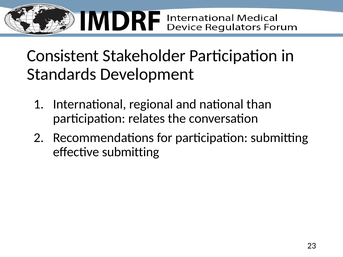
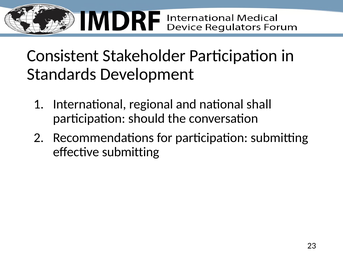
than: than -> shall (259, 104)
relates: relates -> should (147, 119)
